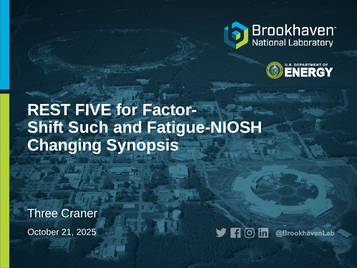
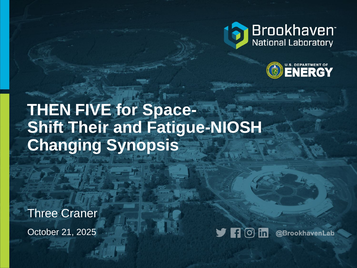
REST: REST -> THEN (49, 110)
Factor-: Factor- -> Space- (170, 110)
Such: Such -> Their (88, 127)
